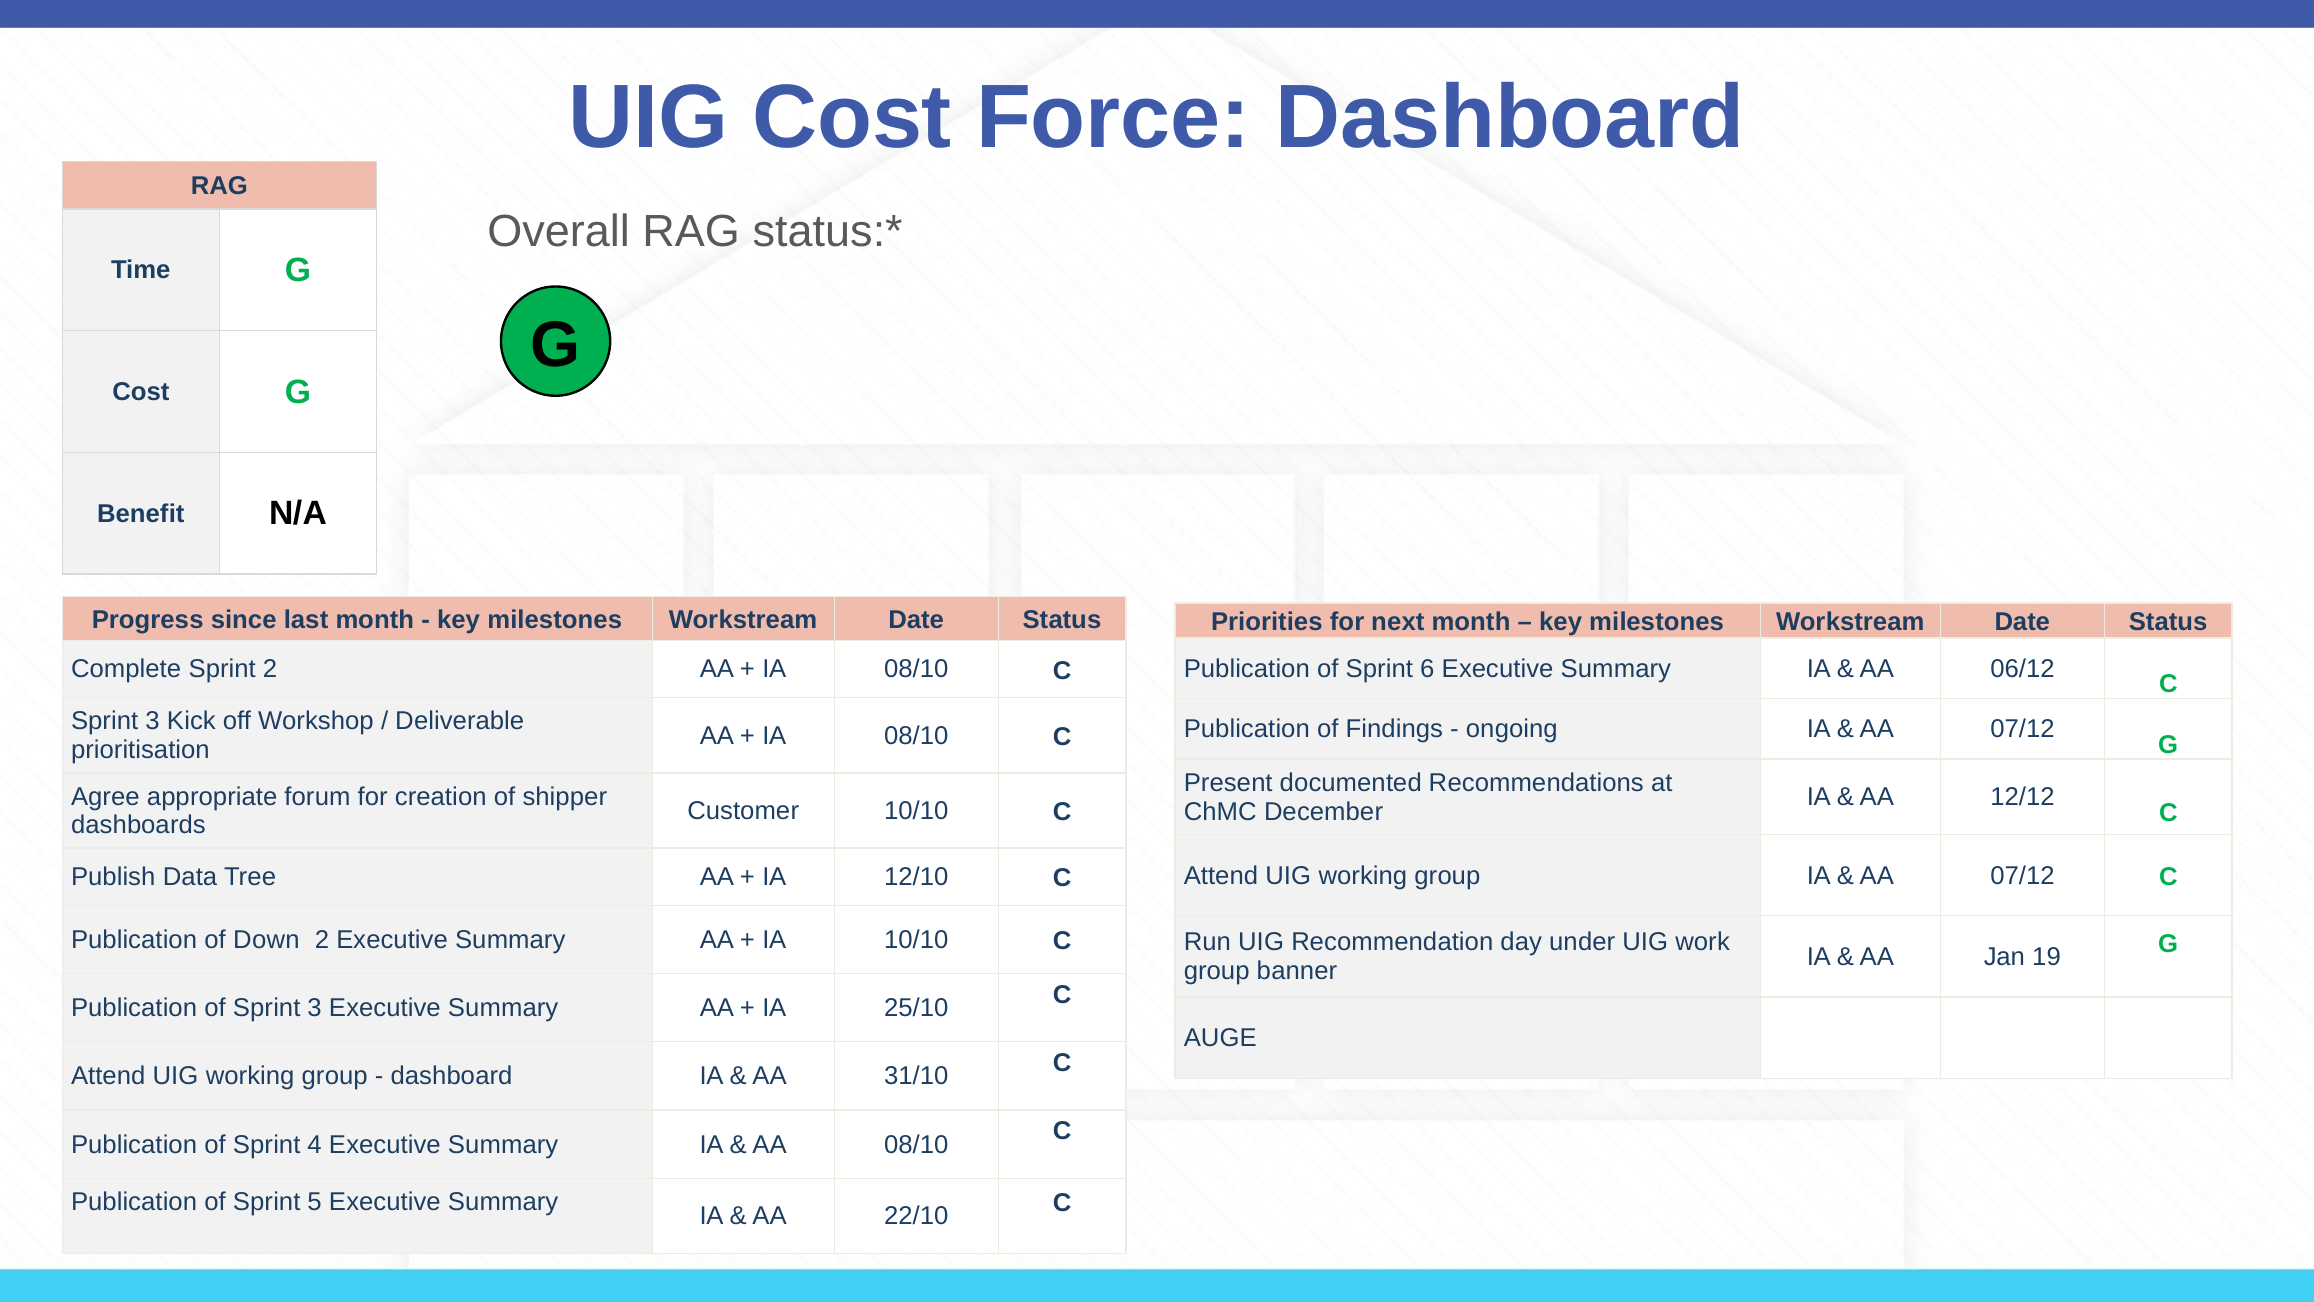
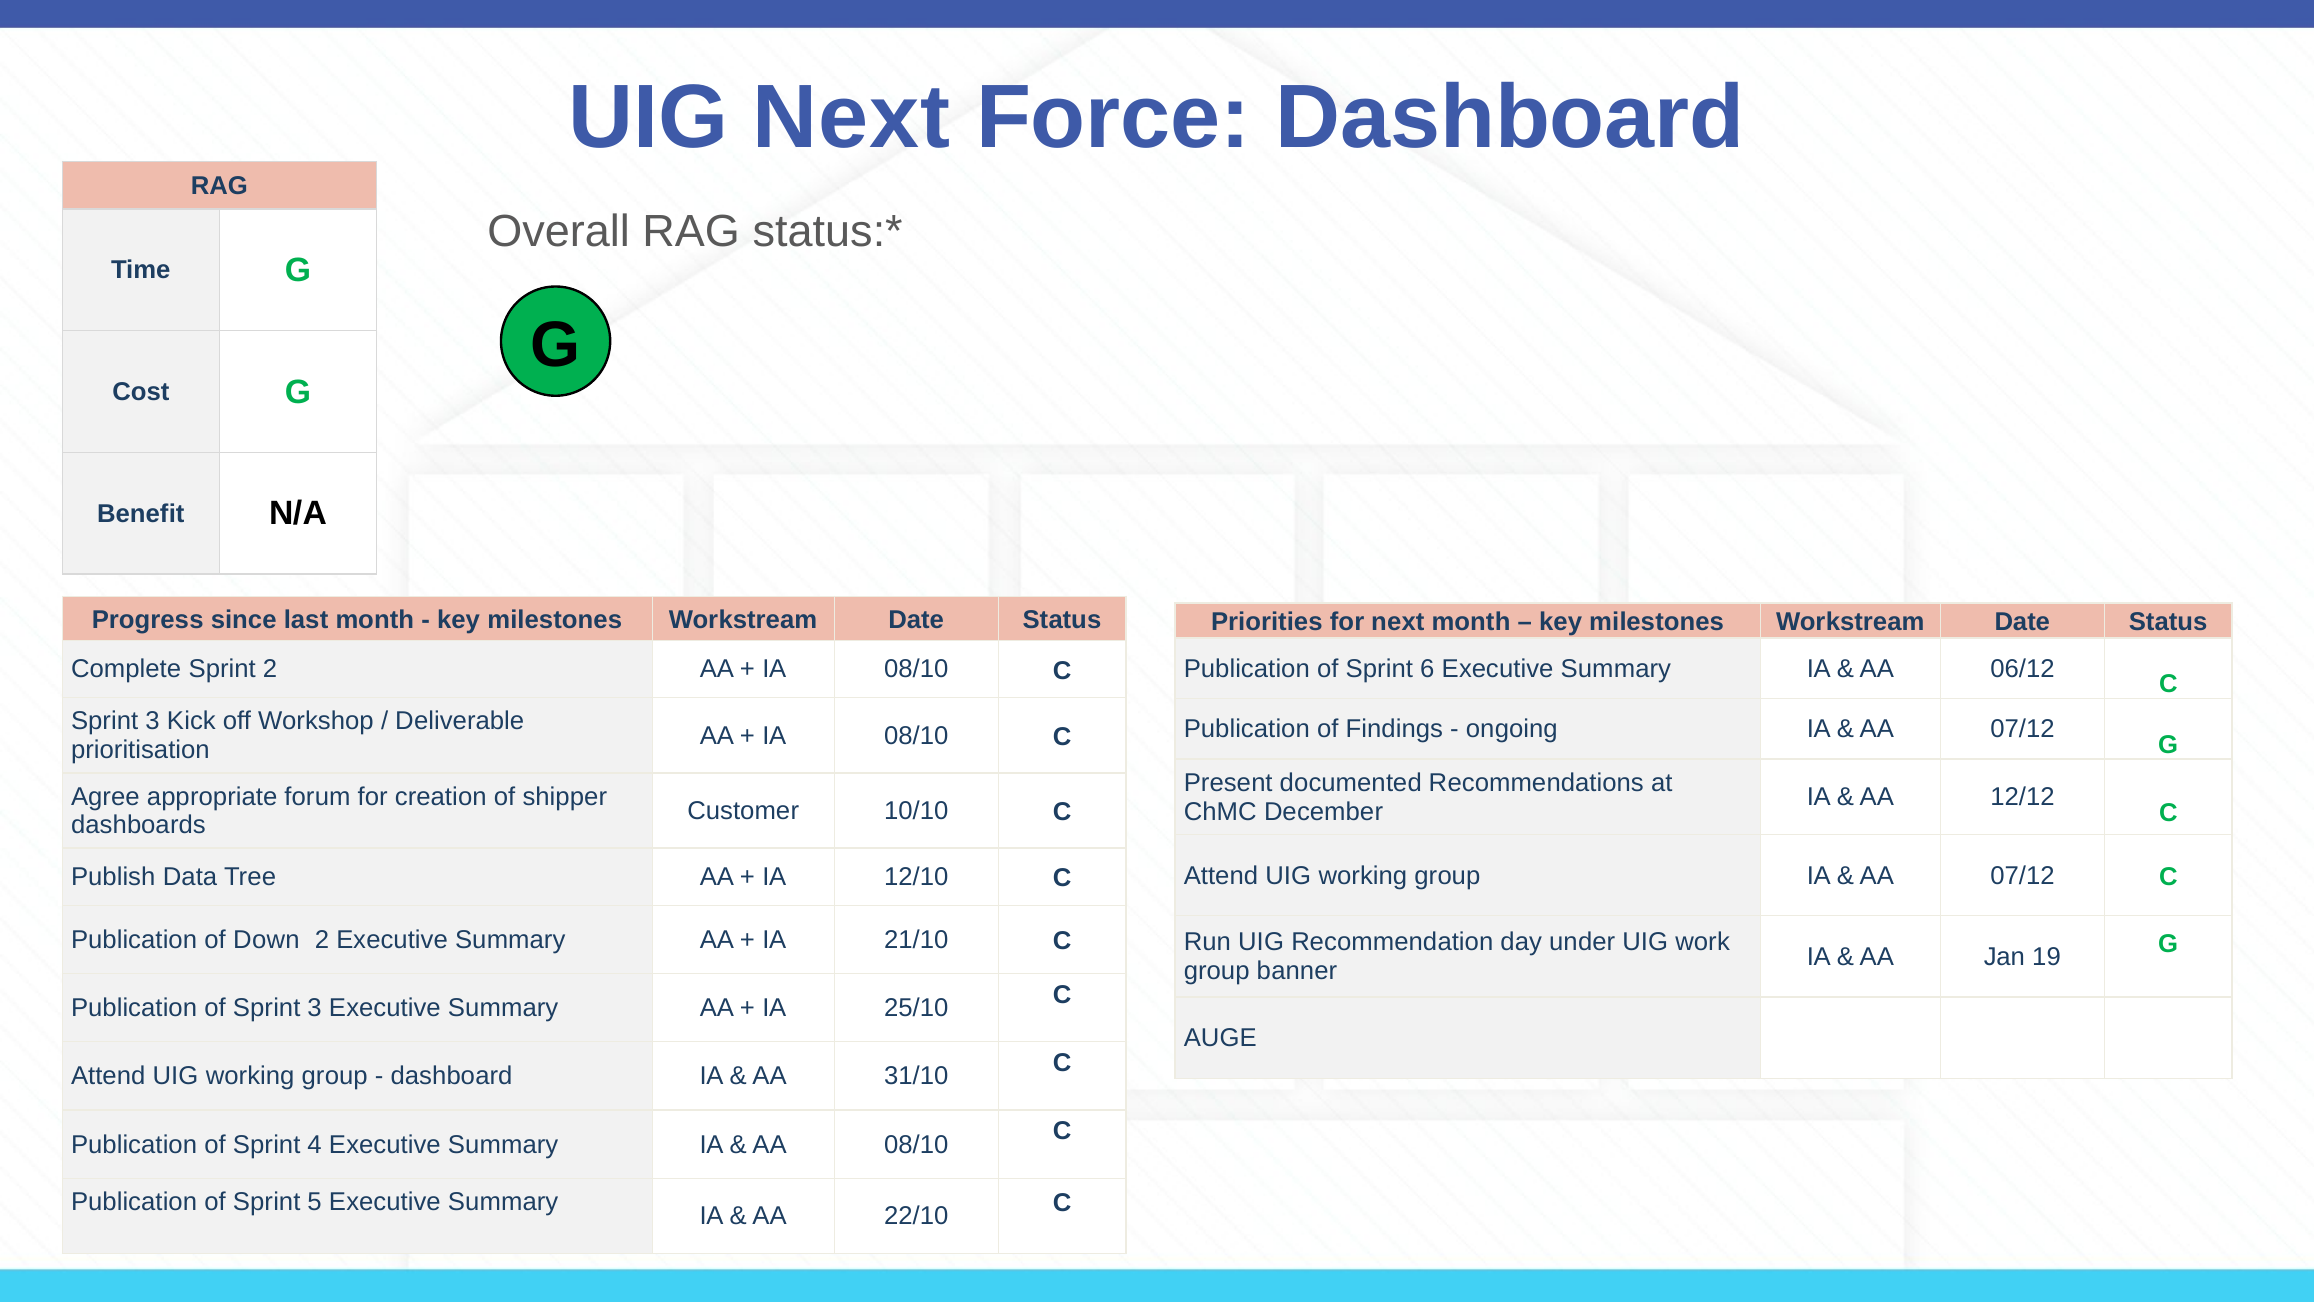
UIG Cost: Cost -> Next (852, 118)
IA 10/10: 10/10 -> 21/10 (916, 940)
